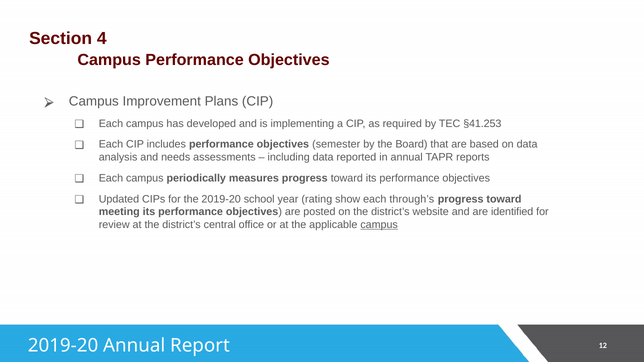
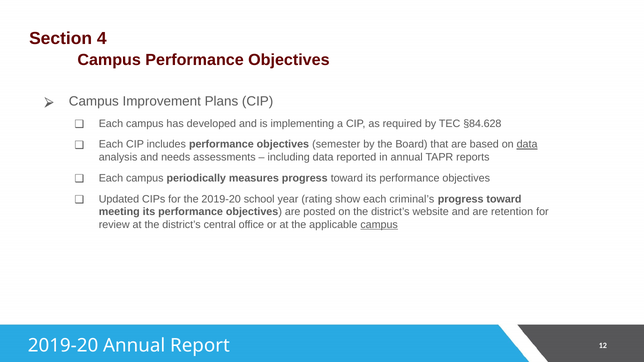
§41.253: §41.253 -> §84.628 (482, 124)
data underline: none -> present (527, 144)
through’s: through’s -> criminal’s (412, 199)
identified: identified -> retention (512, 212)
